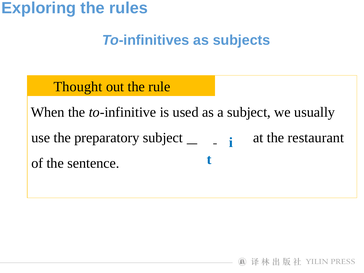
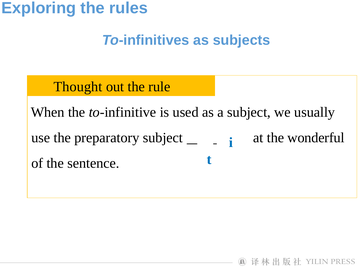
restaurant: restaurant -> wonderful (316, 138)
